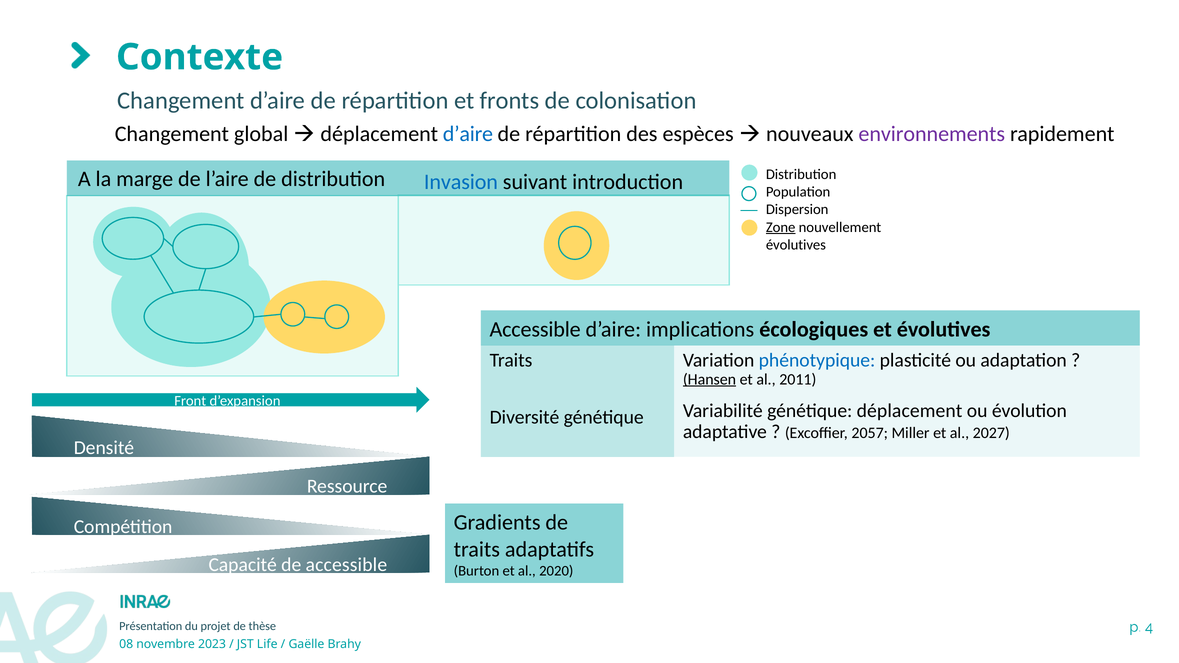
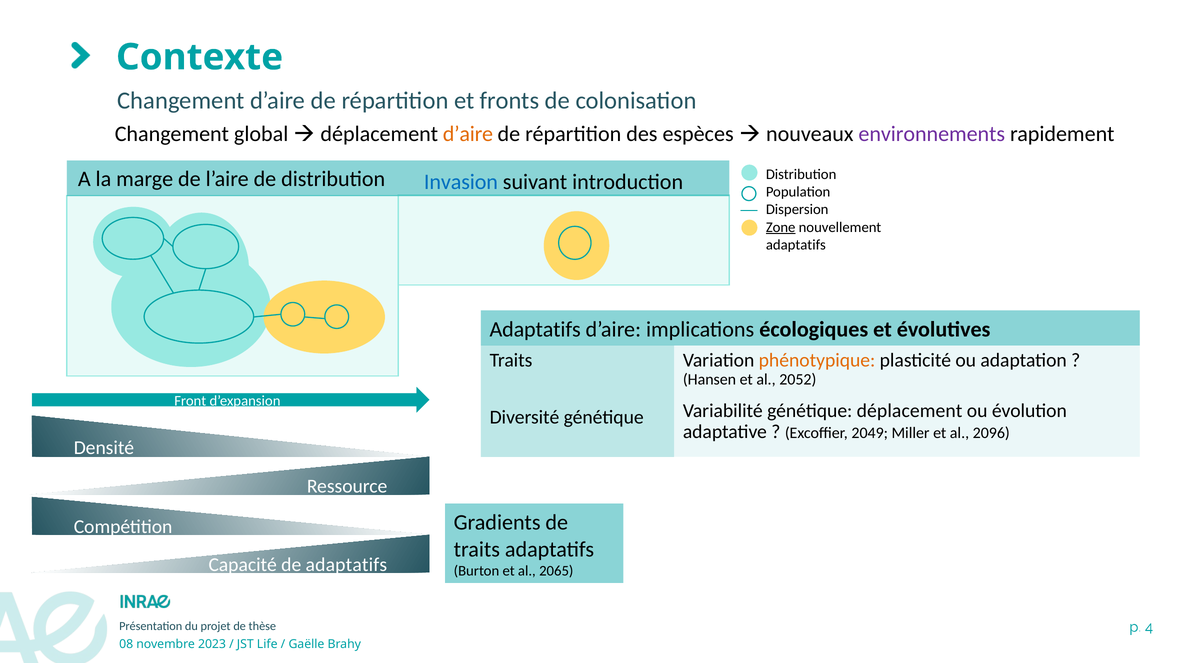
d’aire colour: blue -> orange (468, 134)
évolutives: évolutives -> adaptatifs (796, 245)
Accessible: Accessible -> Adaptatifs (535, 330)
phénotypique colour: blue -> orange (817, 360)
Hansen underline: present -> none (710, 379)
2011: 2011 -> 2052 (798, 379)
2057: 2057 -> 2049 (870, 433)
2027: 2027 -> 2096 (991, 433)
de accessible: accessible -> adaptatifs (346, 565)
2020: 2020 -> 2065 (556, 571)
